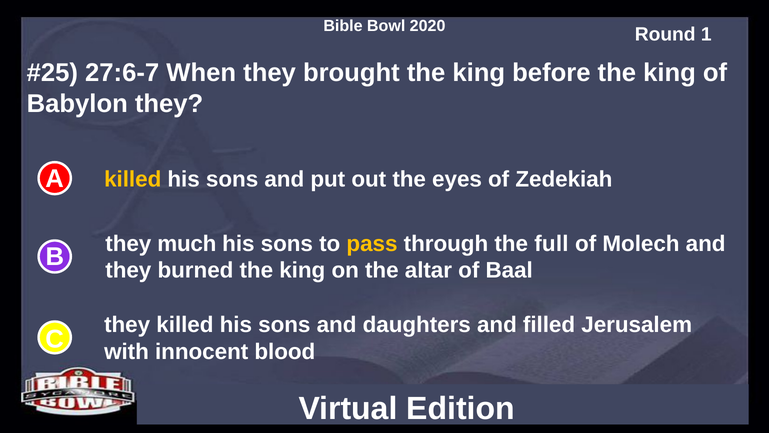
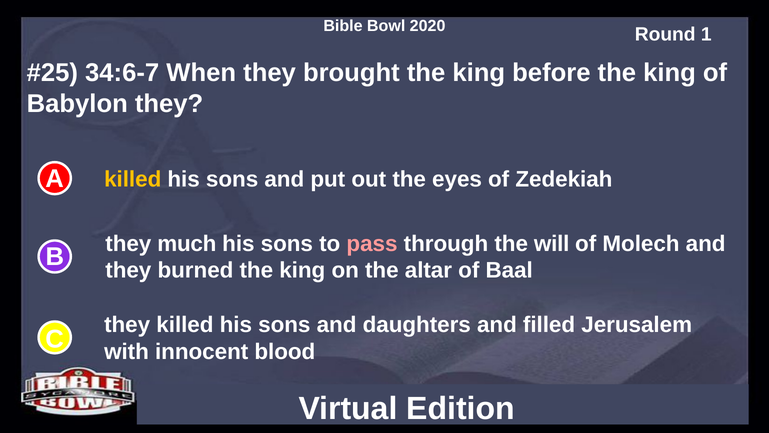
27:6-7: 27:6-7 -> 34:6-7 (122, 73)
pass colour: yellow -> pink (372, 243)
full: full -> will (552, 243)
